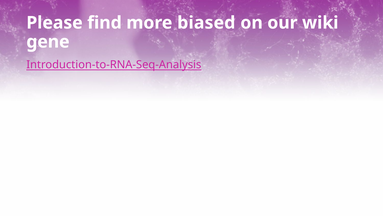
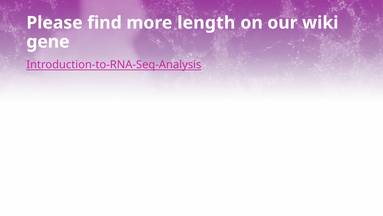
biased: biased -> length (206, 23)
